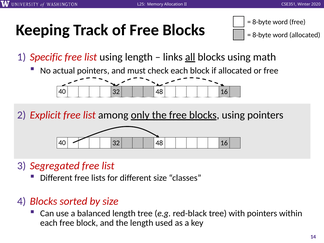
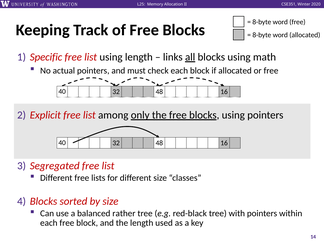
balanced length: length -> rather (124, 213)
